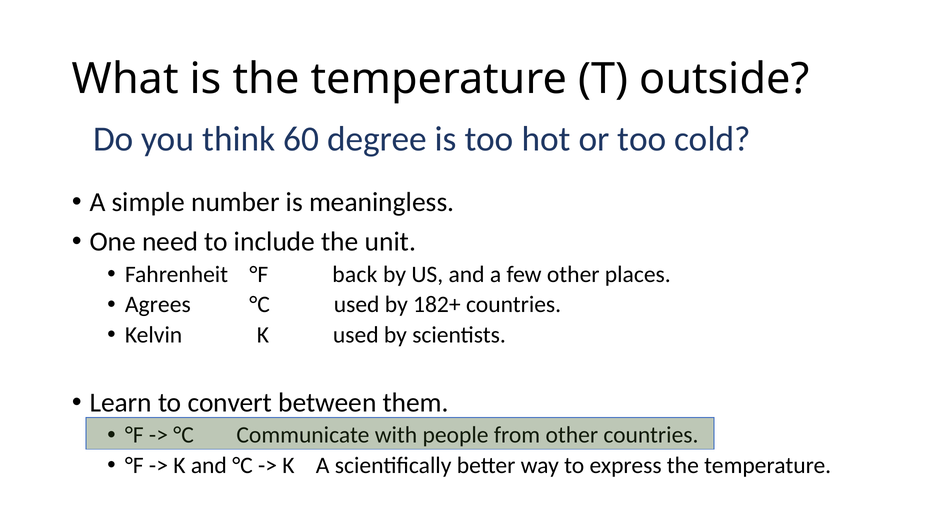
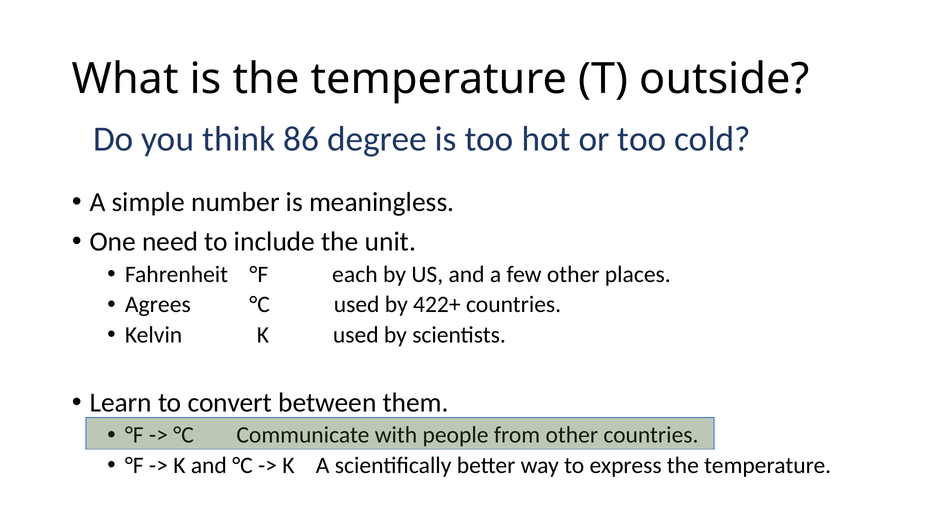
60: 60 -> 86 (301, 139)
back: back -> each (355, 275)
182+: 182+ -> 422+ (437, 305)
